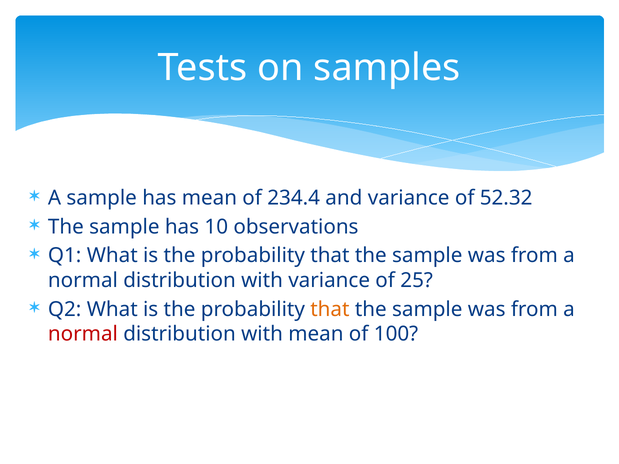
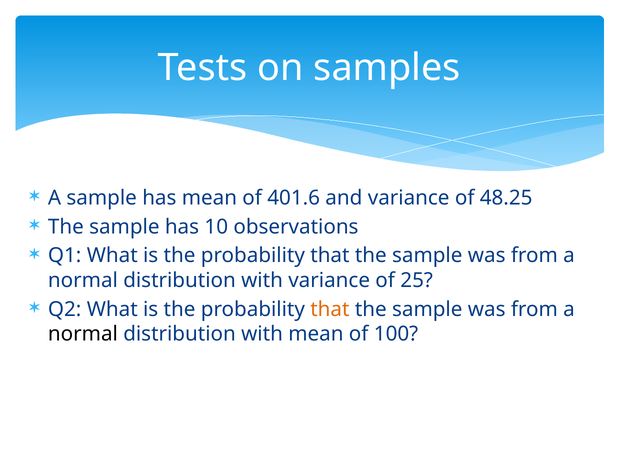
234.4: 234.4 -> 401.6 (294, 198)
52.32: 52.32 -> 48.25 (506, 198)
normal colour: red -> black (83, 334)
